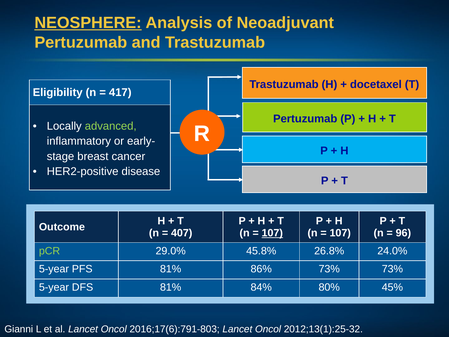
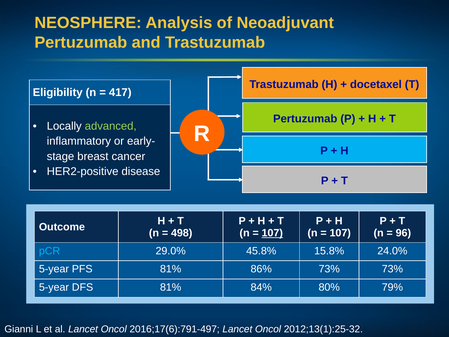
NEOSPHERE underline: present -> none (88, 23)
407: 407 -> 498 (182, 233)
pCR colour: light green -> light blue (50, 251)
26.8%: 26.8% -> 15.8% (329, 251)
45%: 45% -> 79% (392, 287)
2016;17(6):791-803: 2016;17(6):791-803 -> 2016;17(6):791-497 (175, 329)
